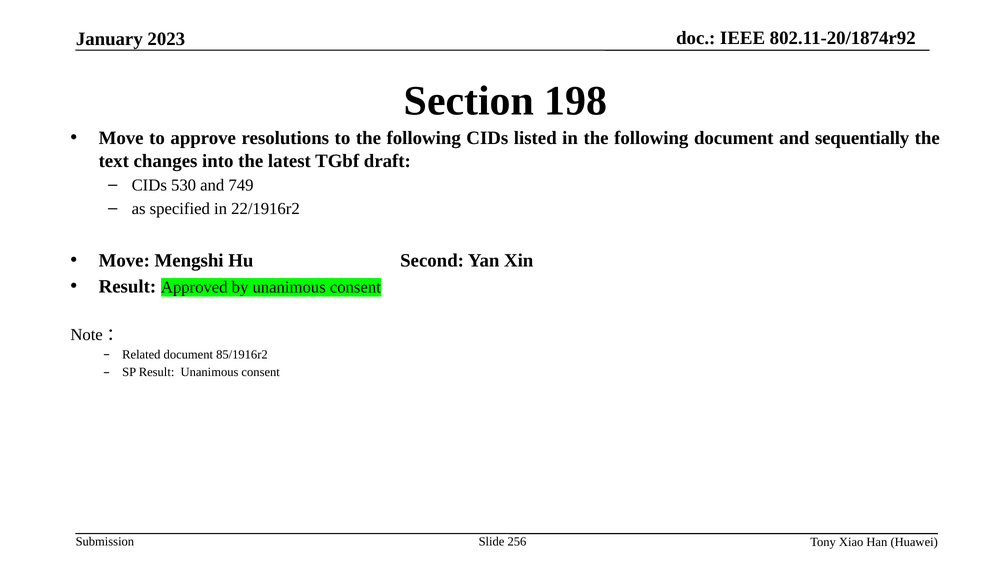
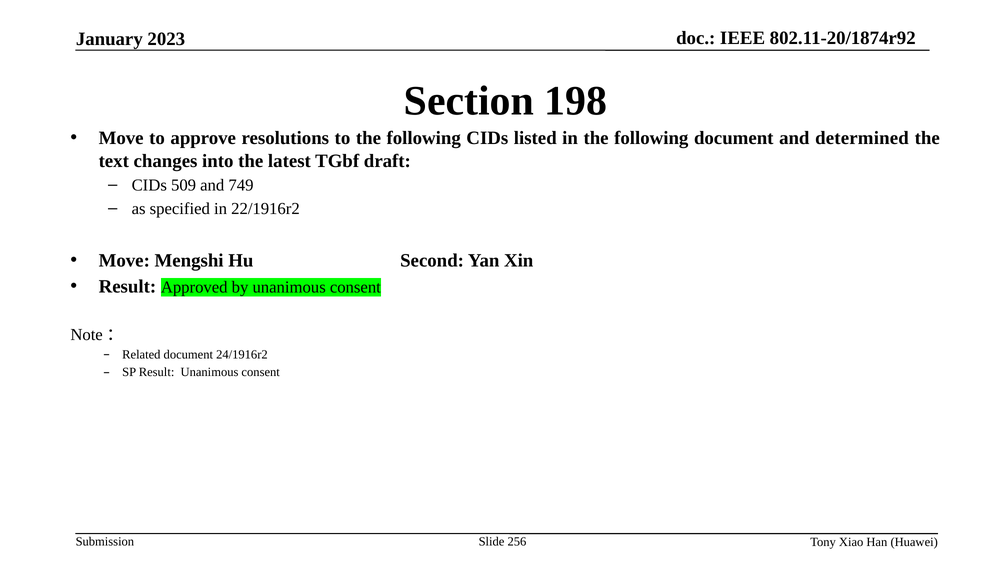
sequentially: sequentially -> determined (862, 138)
530: 530 -> 509 (184, 185)
85/1916r2: 85/1916r2 -> 24/1916r2 (242, 355)
